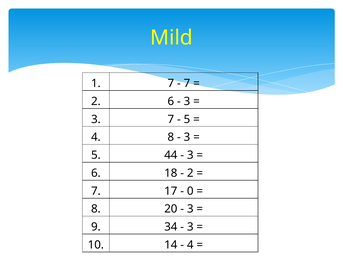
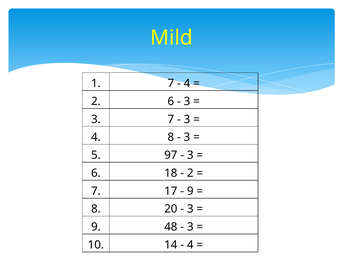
7: 7 -> 4 (187, 83)
5: 5 -> 3 (187, 119)
44: 44 -> 97 (171, 155)
0: 0 -> 9 (190, 191)
34: 34 -> 48 (171, 227)
